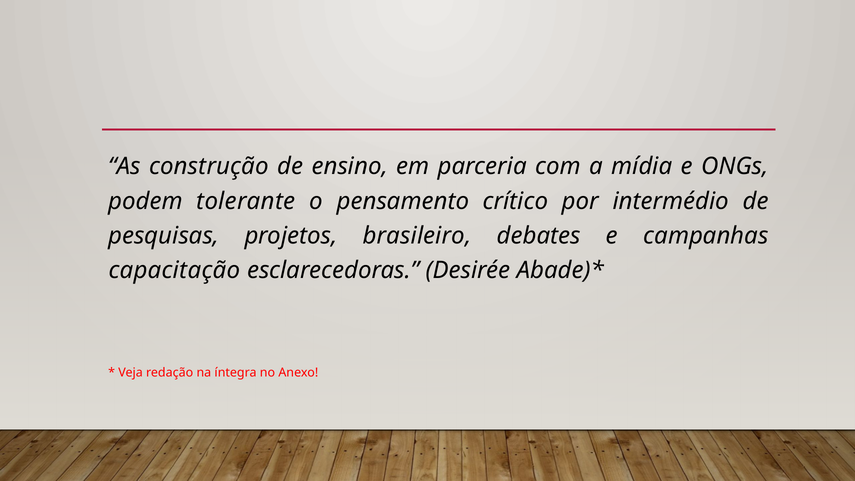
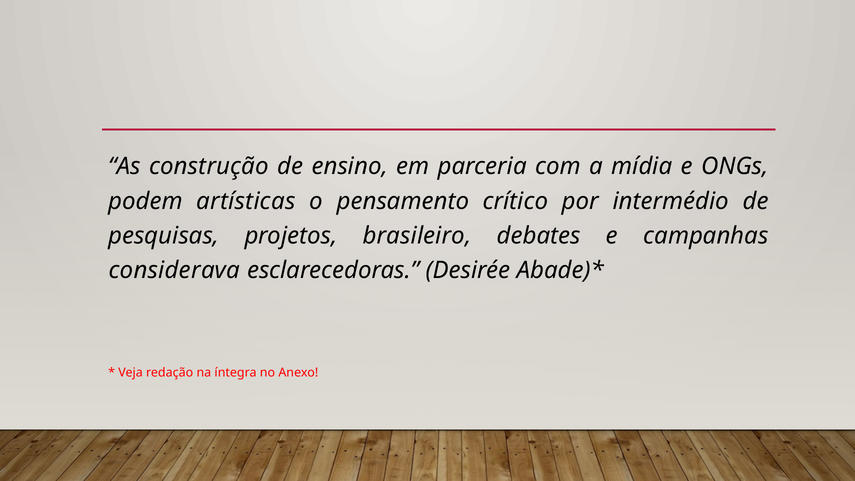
tolerante: tolerante -> artísticas (246, 201)
capacitação: capacitação -> considerava (174, 270)
